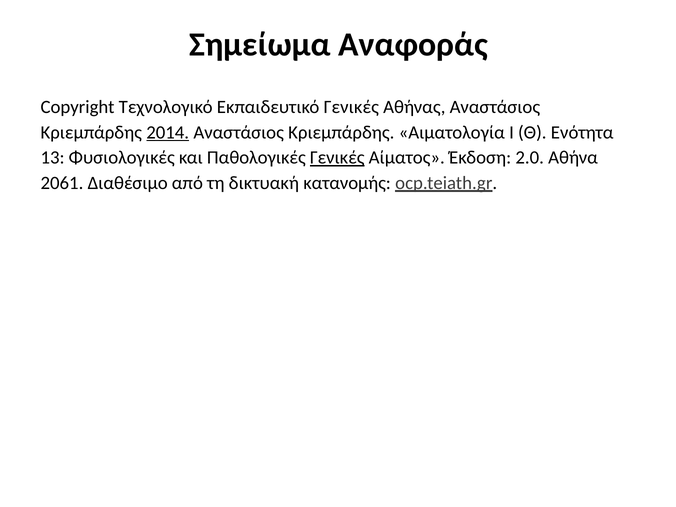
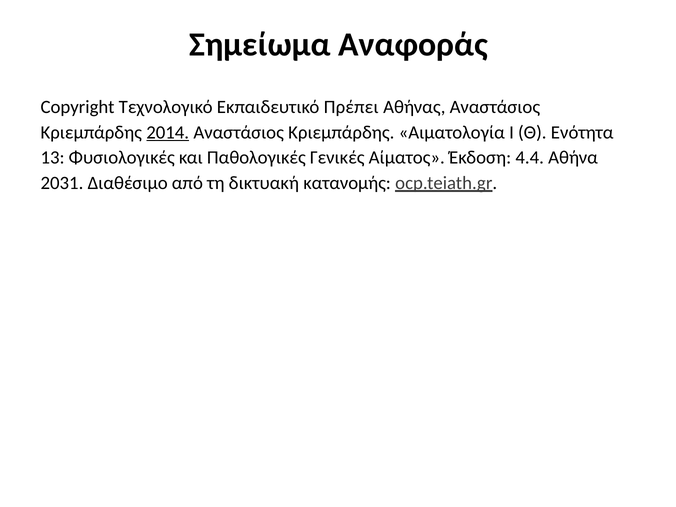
Εκπαιδευτικό Γενικές: Γενικές -> Πρέπει (351, 107)
Γενικές underline: present -> none (337, 158)
2.0: 2.0 -> 4.4 (530, 158)
2061: 2061 -> 2031 (62, 183)
